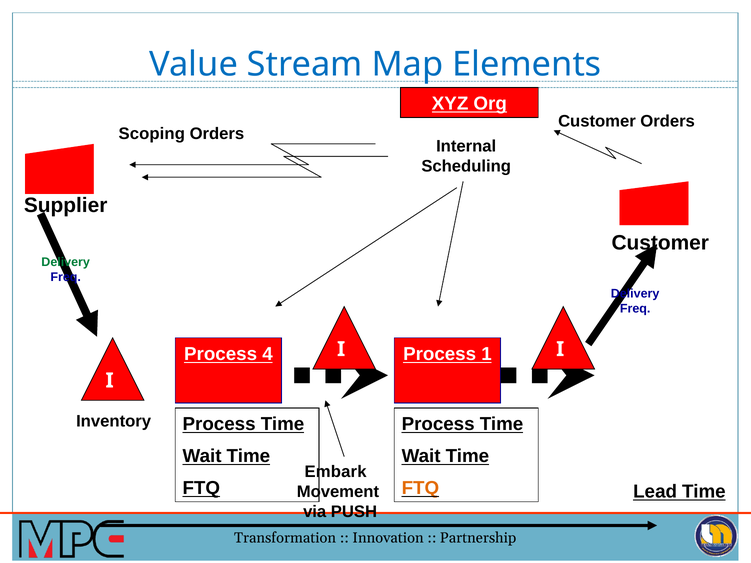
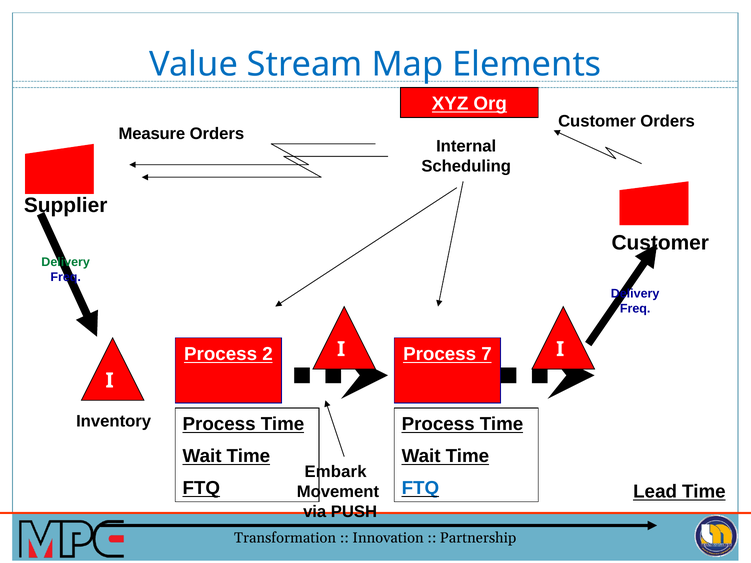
Scoping: Scoping -> Measure (152, 134)
4: 4 -> 2 (268, 354)
1: 1 -> 7 (487, 354)
FTQ colour: orange -> blue (420, 488)
